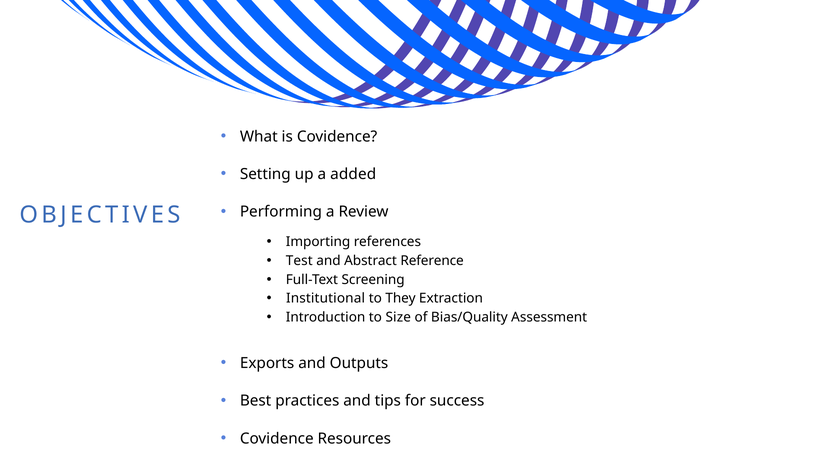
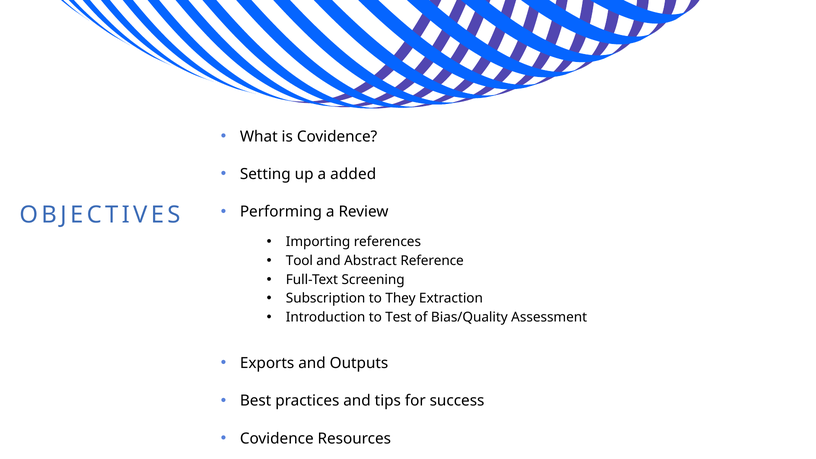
Test: Test -> Tool (299, 261)
Institutional: Institutional -> Subscription (326, 298)
Size: Size -> Test (398, 317)
